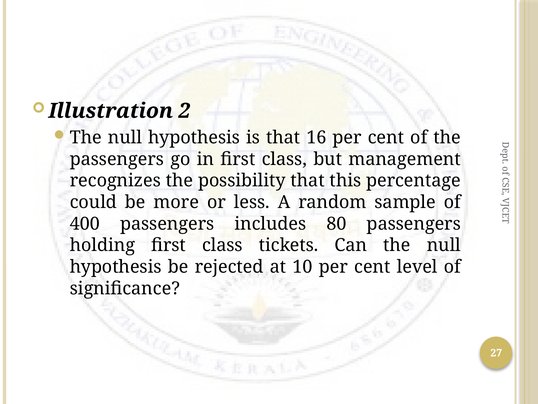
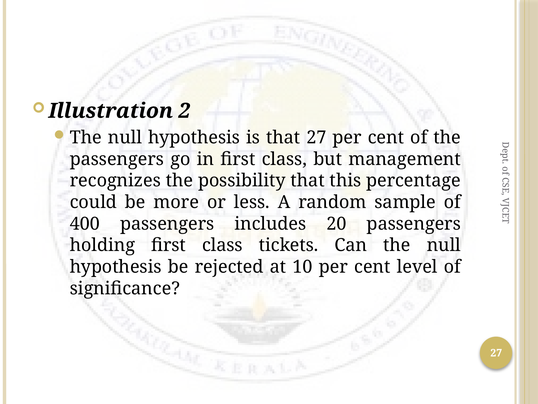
that 16: 16 -> 27 (316, 137)
80: 80 -> 20 (336, 224)
